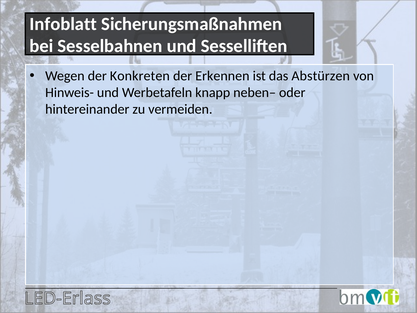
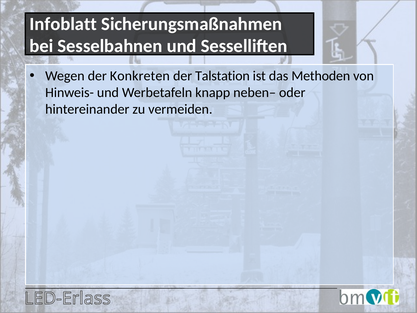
Erkennen: Erkennen -> Talstation (222, 76)
Abstürzen: Abstürzen -> Methoden (321, 76)
